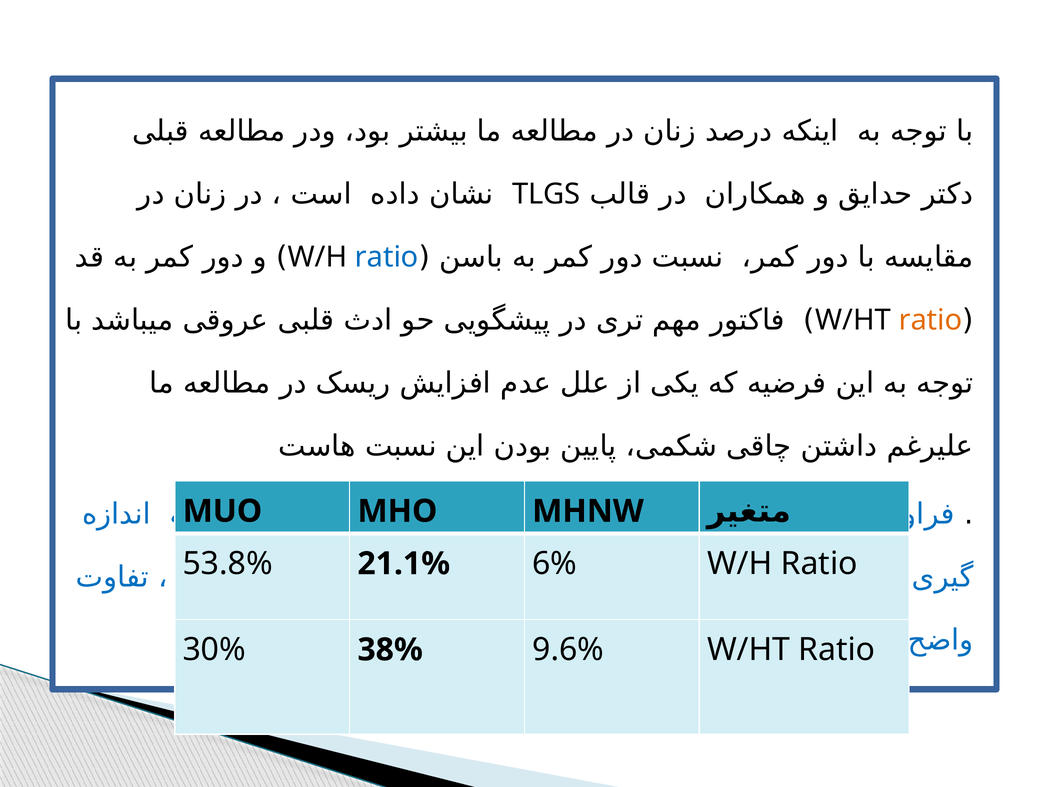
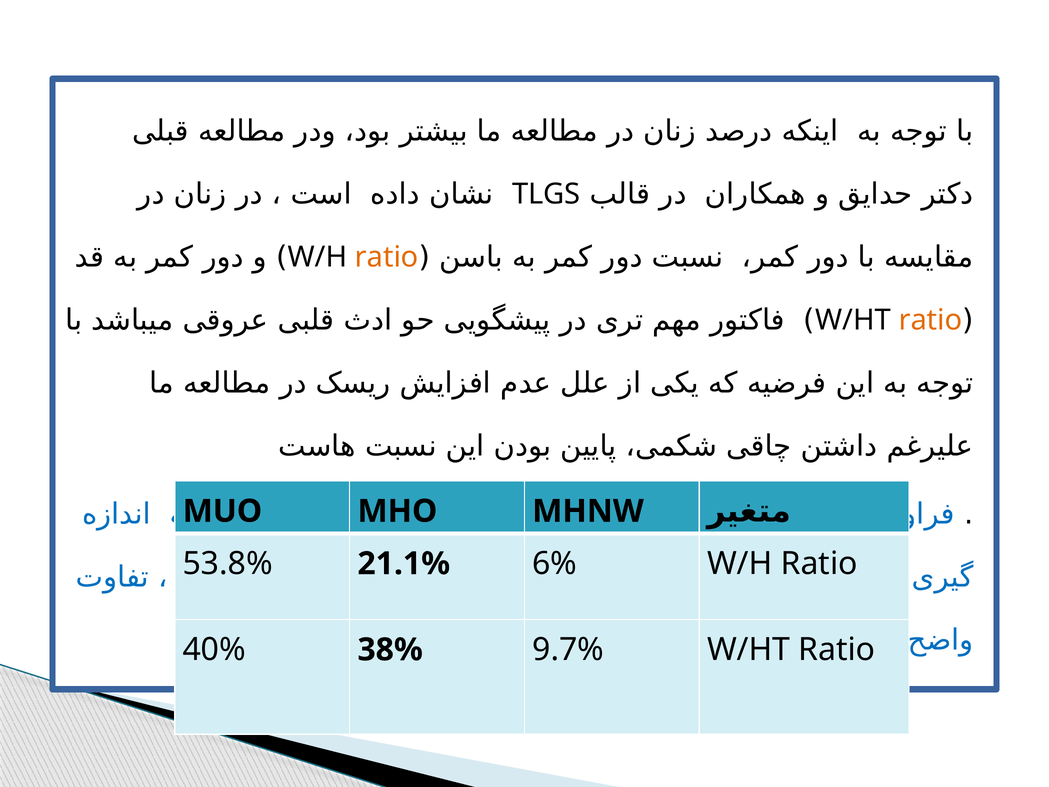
ratio colour: blue -> orange (387, 257)
30%: 30% -> 40% (214, 650)
9.6%: 9.6% -> 9.7% (568, 650)
